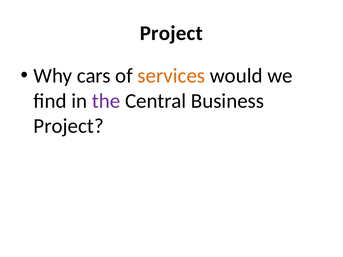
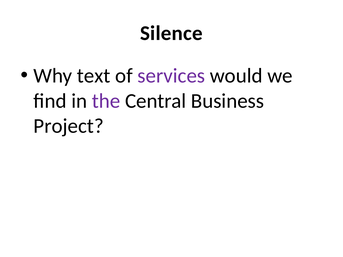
Project: Project -> Silence (171, 33)
cars: cars -> text (94, 76)
services colour: orange -> purple (171, 76)
